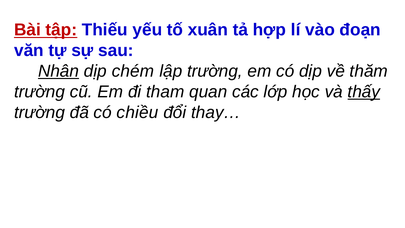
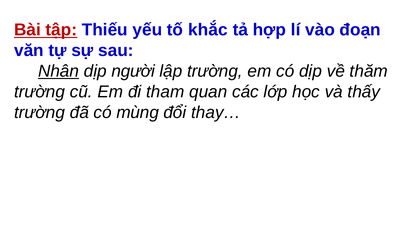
xuân: xuân -> khắc (208, 30)
chém: chém -> người (133, 71)
thấy underline: present -> none (364, 92)
chiều: chiều -> mùng (138, 112)
